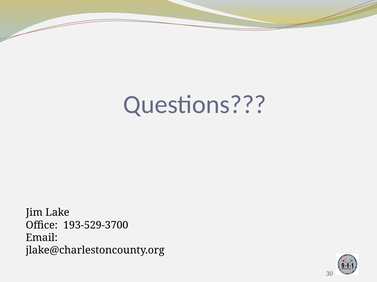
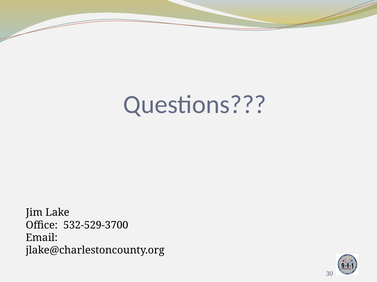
193-529-3700: 193-529-3700 -> 532-529-3700 (96, 226)
